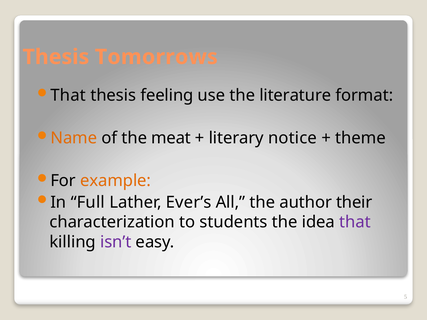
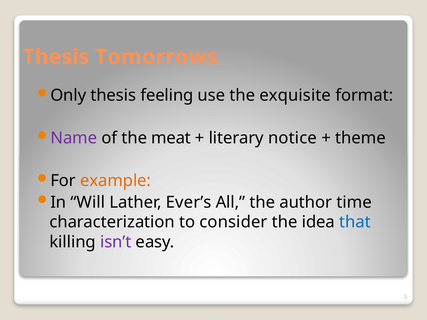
That: That -> Only (68, 96)
literature: literature -> exquisite (295, 96)
Name colour: orange -> purple (74, 138)
Full: Full -> Will (88, 202)
their: their -> time (354, 202)
students: students -> consider (233, 222)
that colour: purple -> blue (355, 222)
